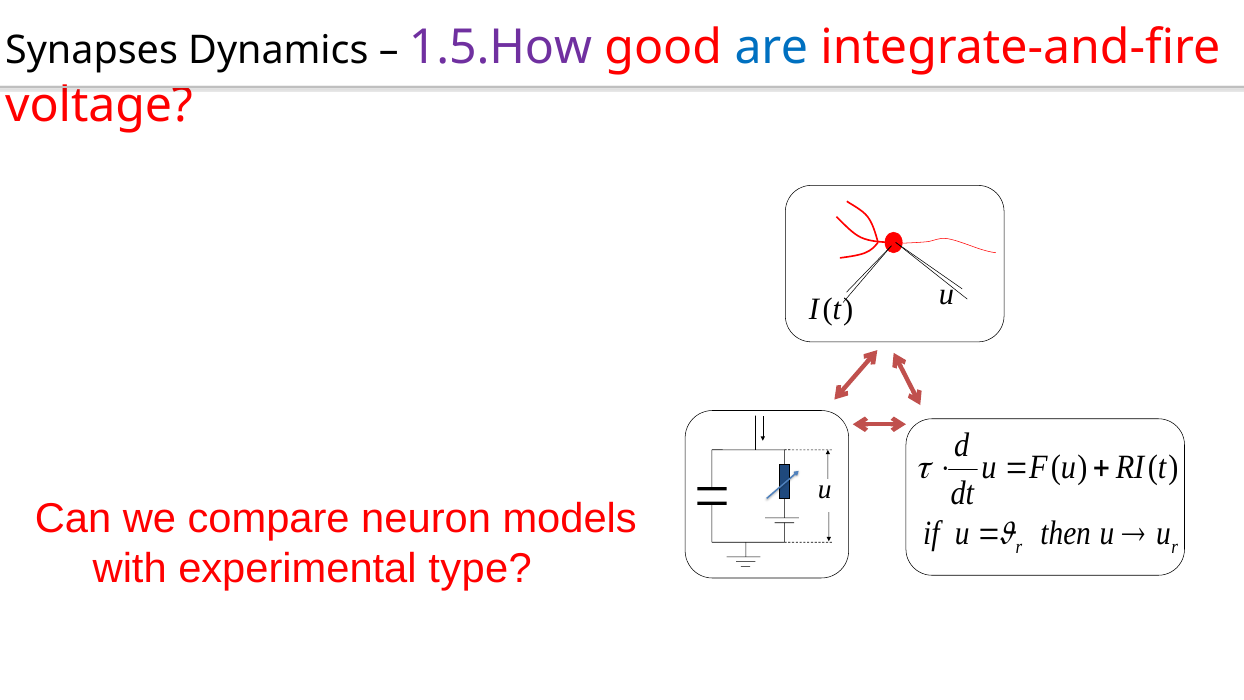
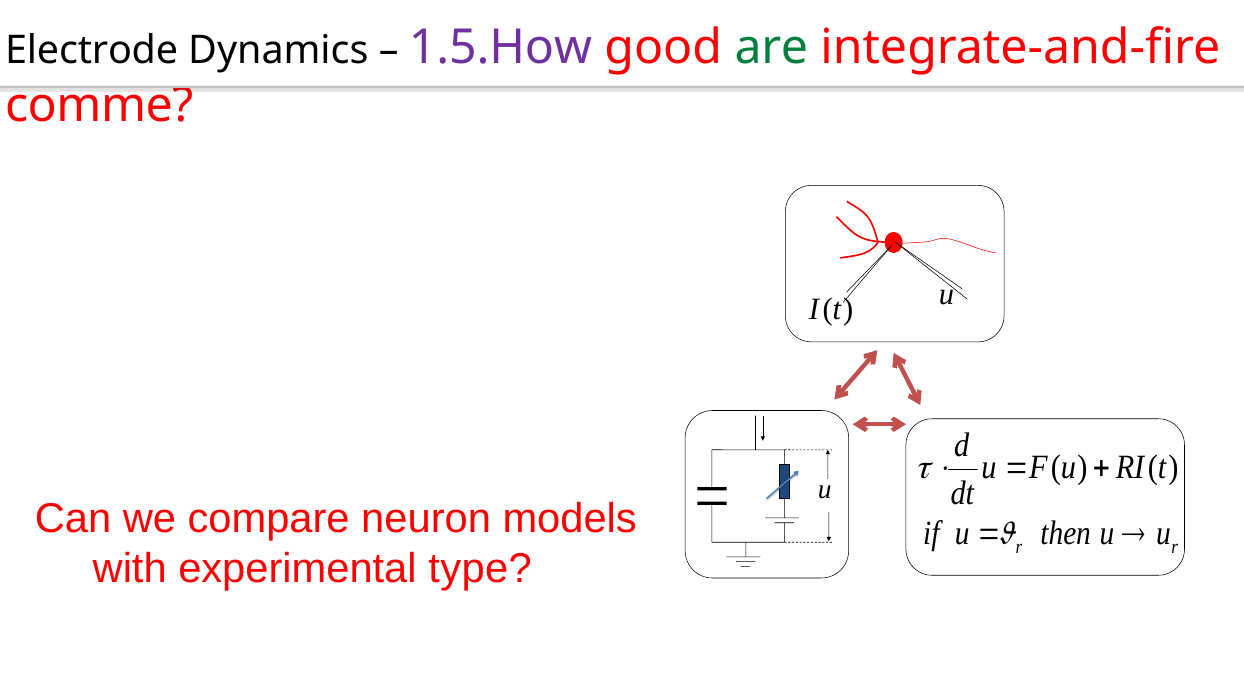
Synapses: Synapses -> Electrode (92, 51)
are colour: blue -> green (771, 48)
voltage: voltage -> comme (99, 106)
